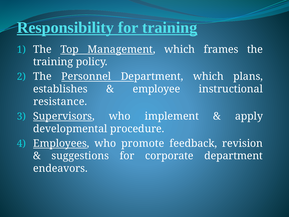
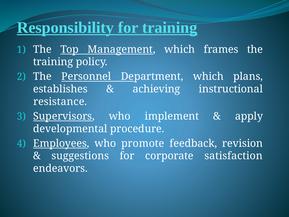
employee: employee -> achieving (156, 89)
corporate department: department -> satisfaction (234, 156)
